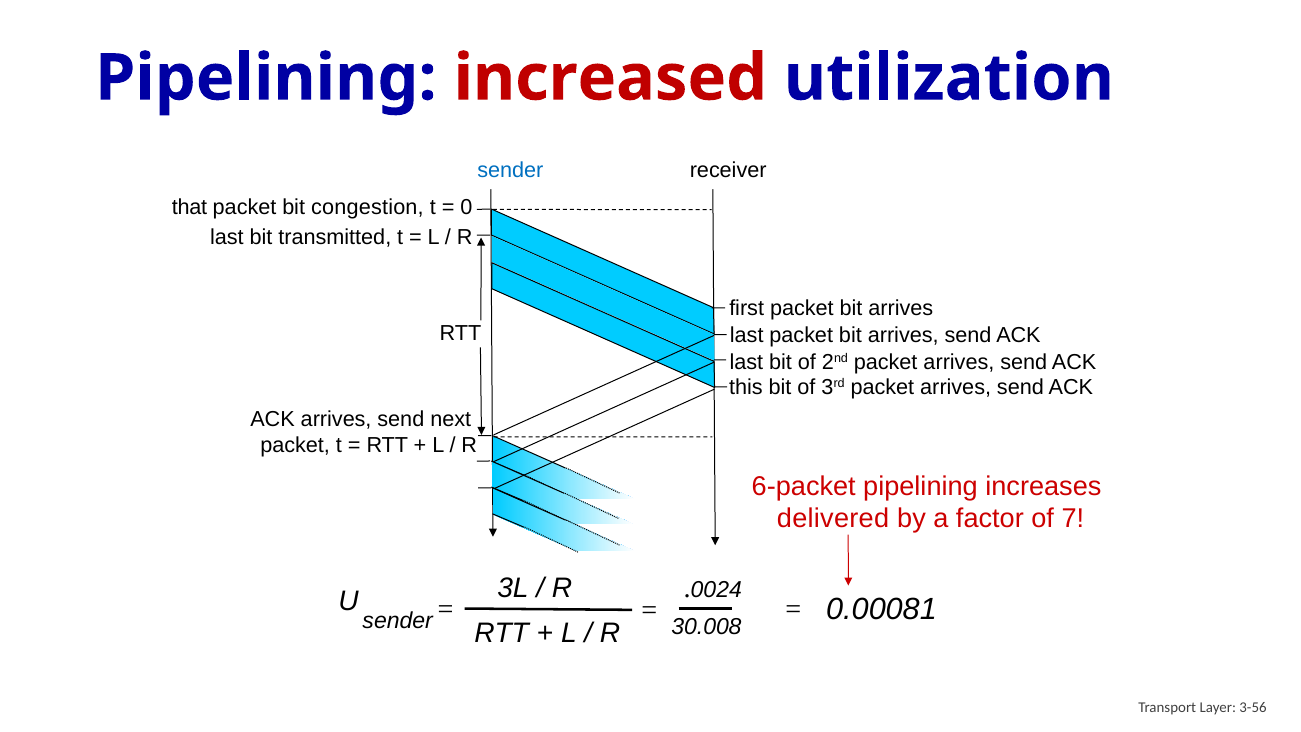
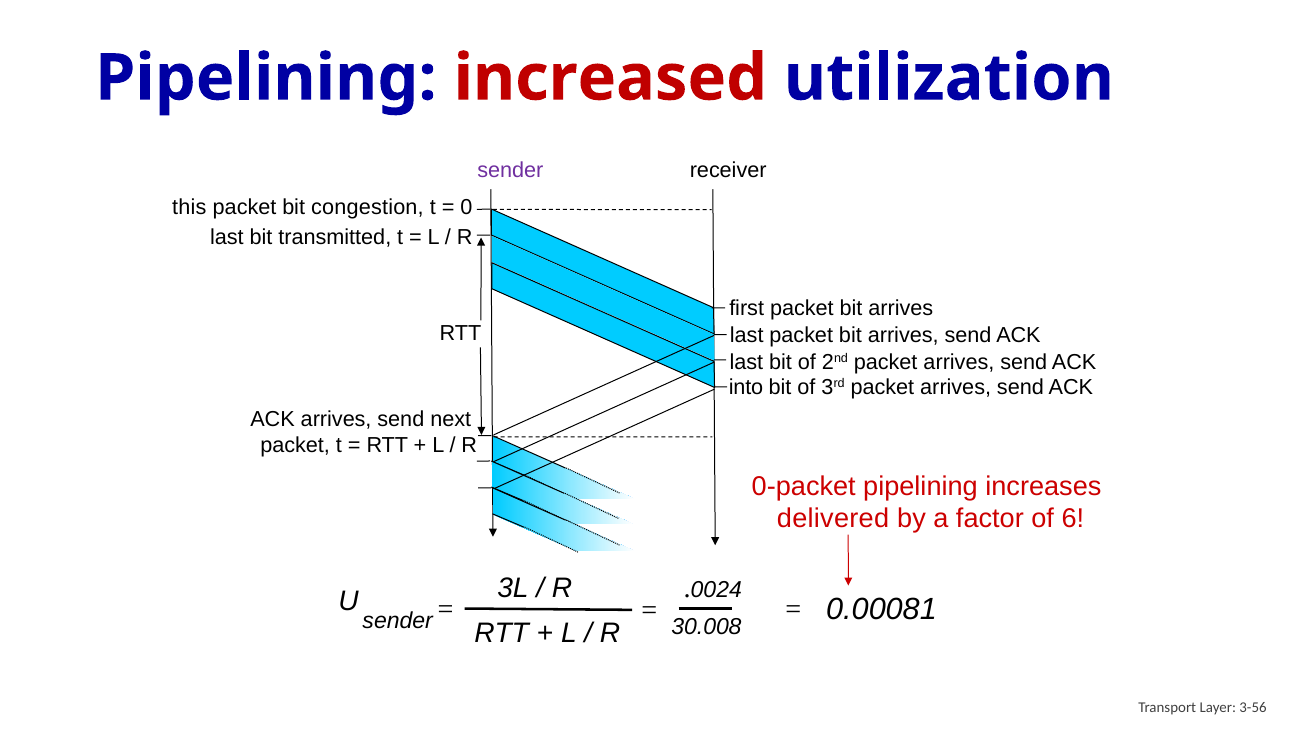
sender colour: blue -> purple (510, 171)
that: that -> this (189, 207)
this: this -> into (746, 387)
6-packet: 6-packet -> 0-packet (804, 486)
7: 7 -> 6 (1073, 519)
